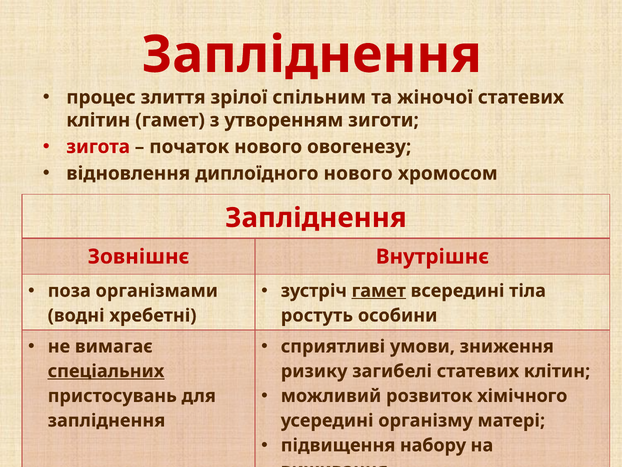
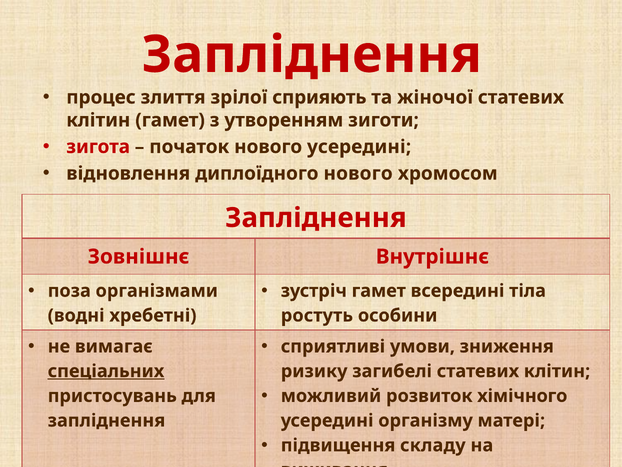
спільним: спільним -> сприяють (319, 97)
нового овогенезу: овогенезу -> усередині (359, 147)
гамет underline: present -> none (379, 291)
набору: набору -> складу (433, 445)
